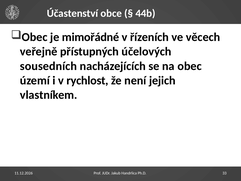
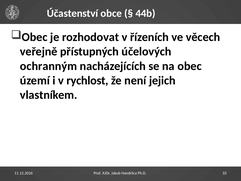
mimořádné: mimořádné -> rozhodovat (91, 37)
sousedních: sousedních -> ochranným (49, 66)
